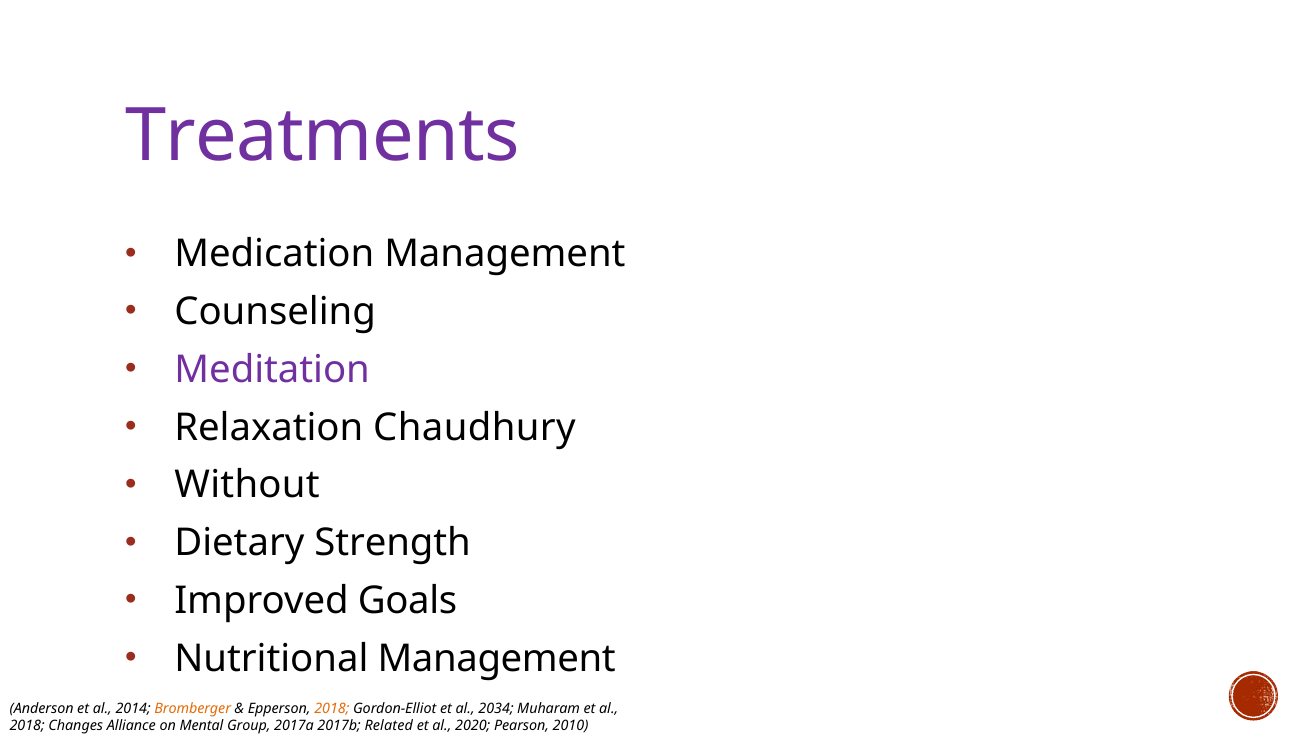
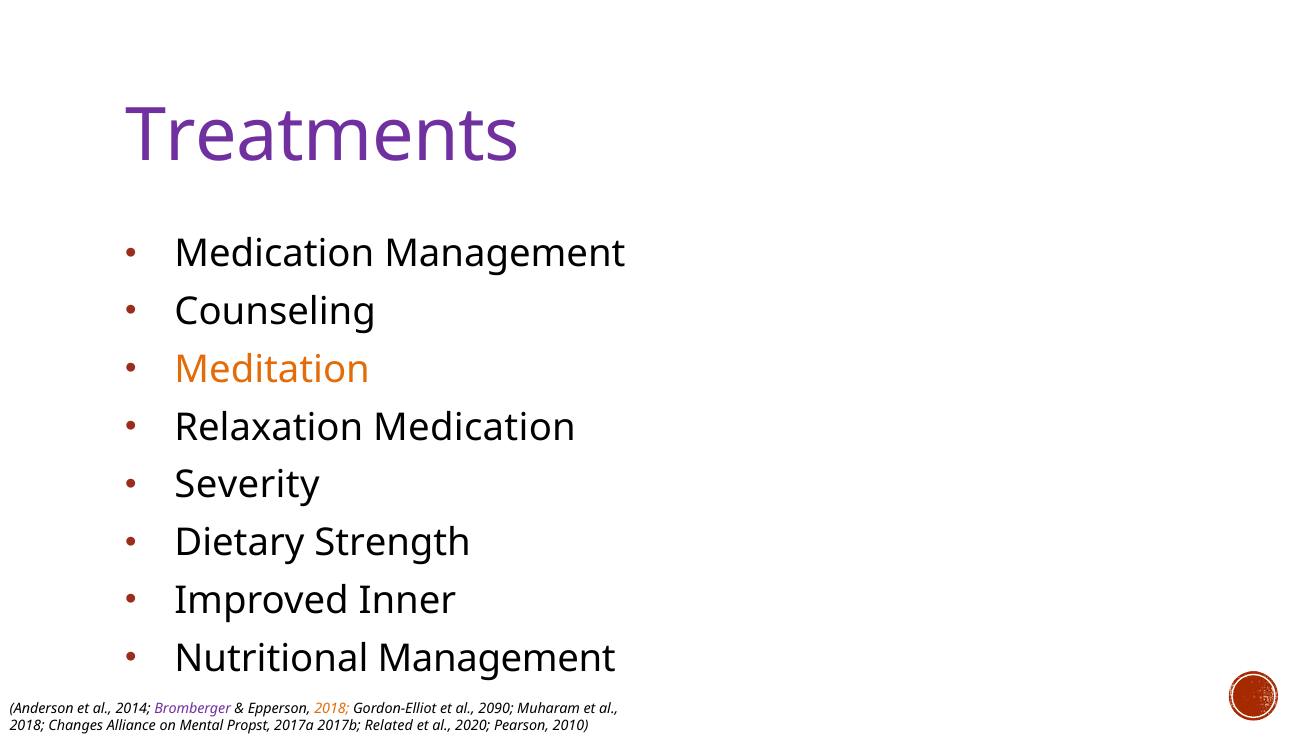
Meditation colour: purple -> orange (272, 370)
Relaxation Chaudhury: Chaudhury -> Medication (475, 427)
Without: Without -> Severity (247, 485)
Goals: Goals -> Inner (407, 601)
Bromberger colour: orange -> purple (193, 709)
2034: 2034 -> 2090 (496, 709)
Group: Group -> Propst (249, 726)
